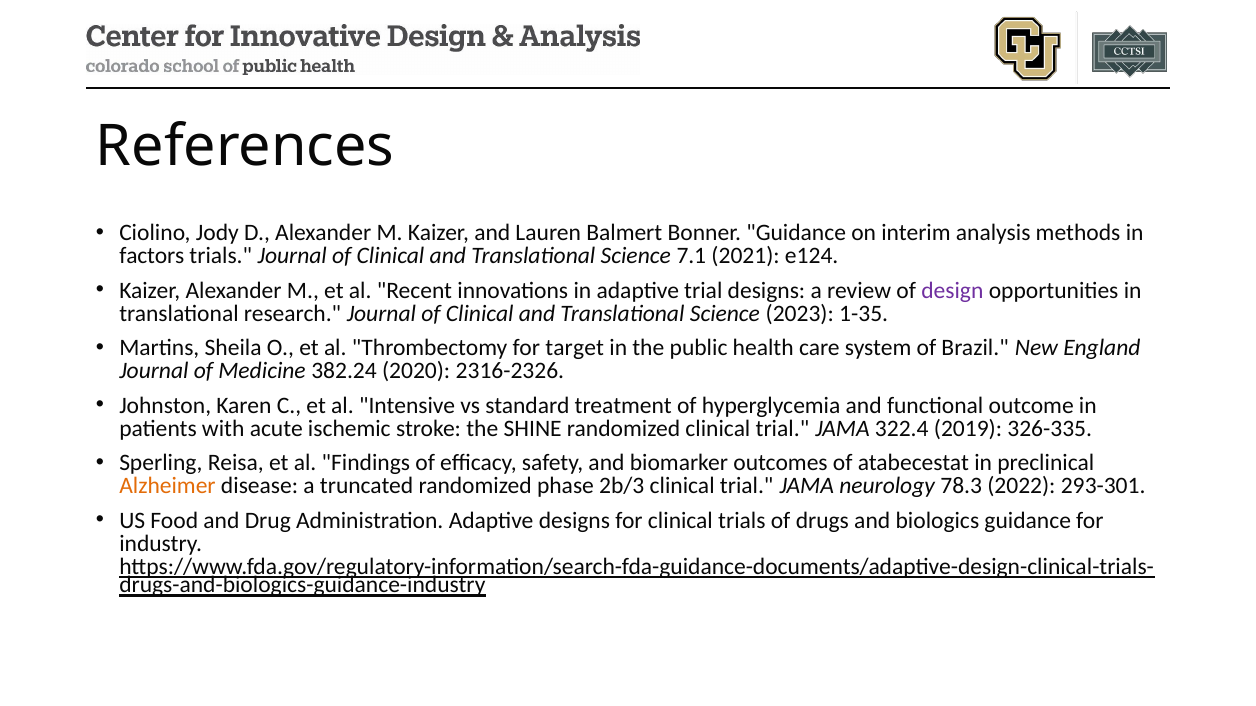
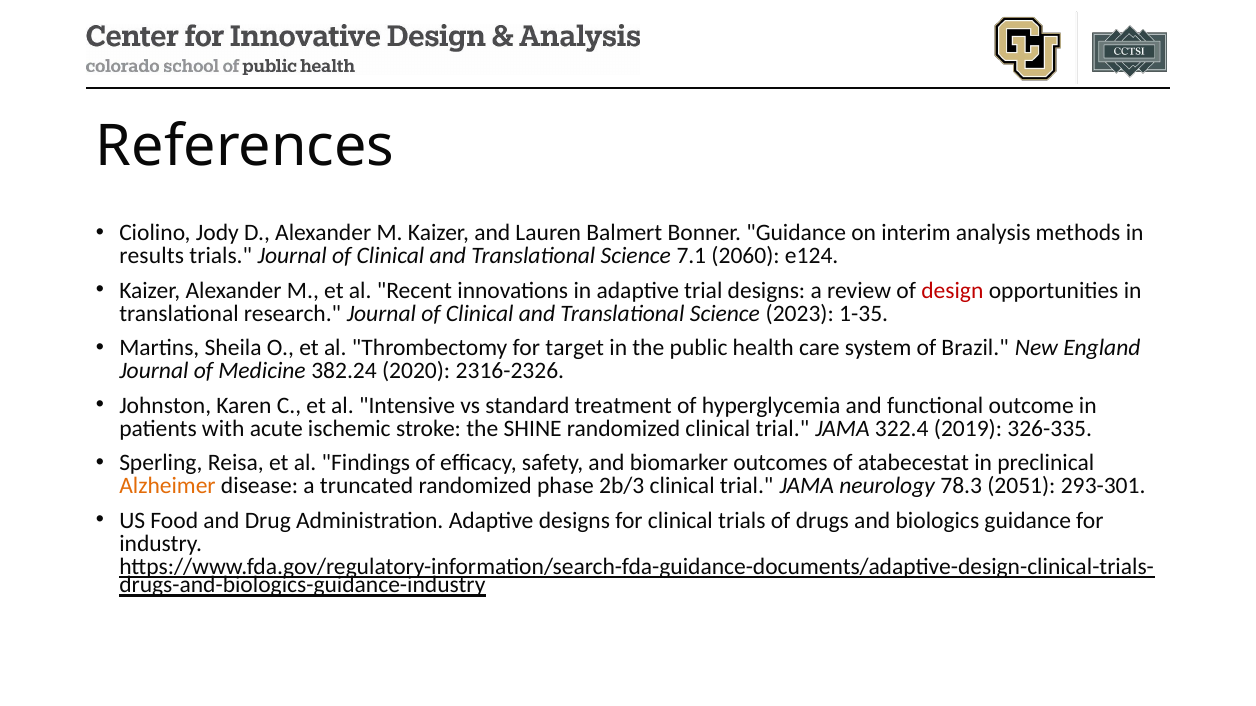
factors: factors -> results (152, 256)
2021: 2021 -> 2060 (746, 256)
design colour: purple -> red (952, 291)
2022: 2022 -> 2051 (1021, 486)
